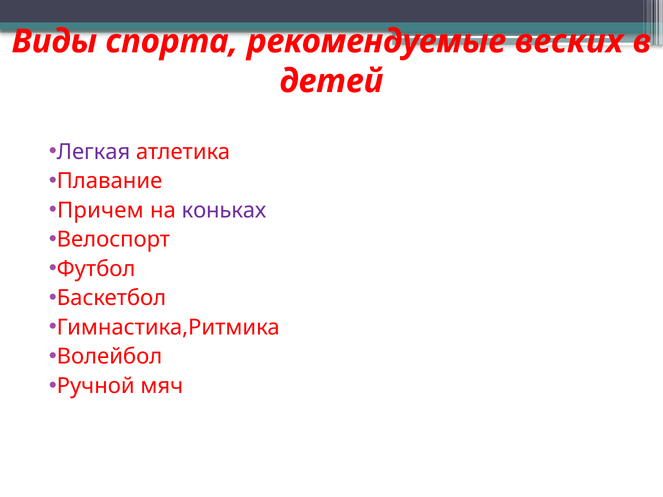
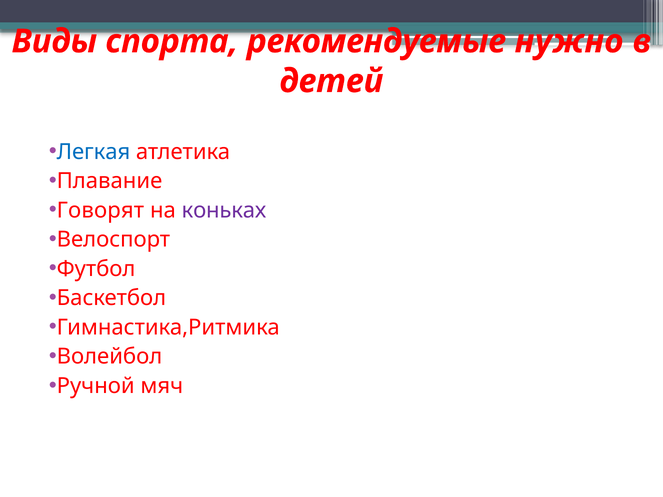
веских: веских -> нужно (569, 41)
Легкая colour: purple -> blue (93, 152)
Причем: Причем -> Говорят (100, 210)
